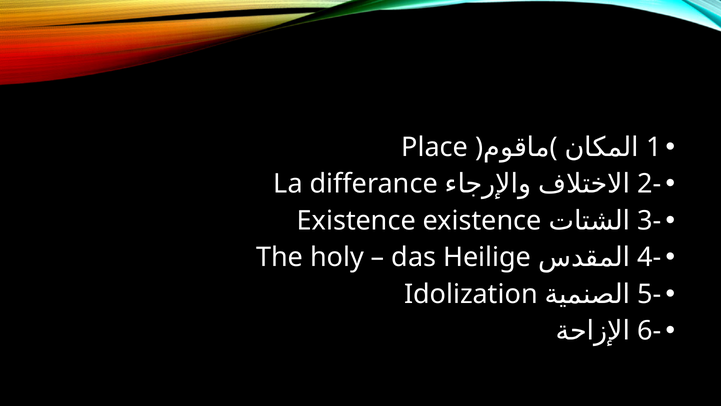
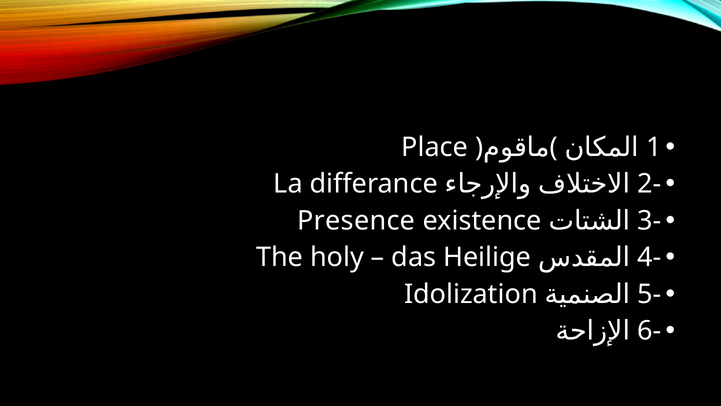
Existence: Existence -> Presence (356, 220)
